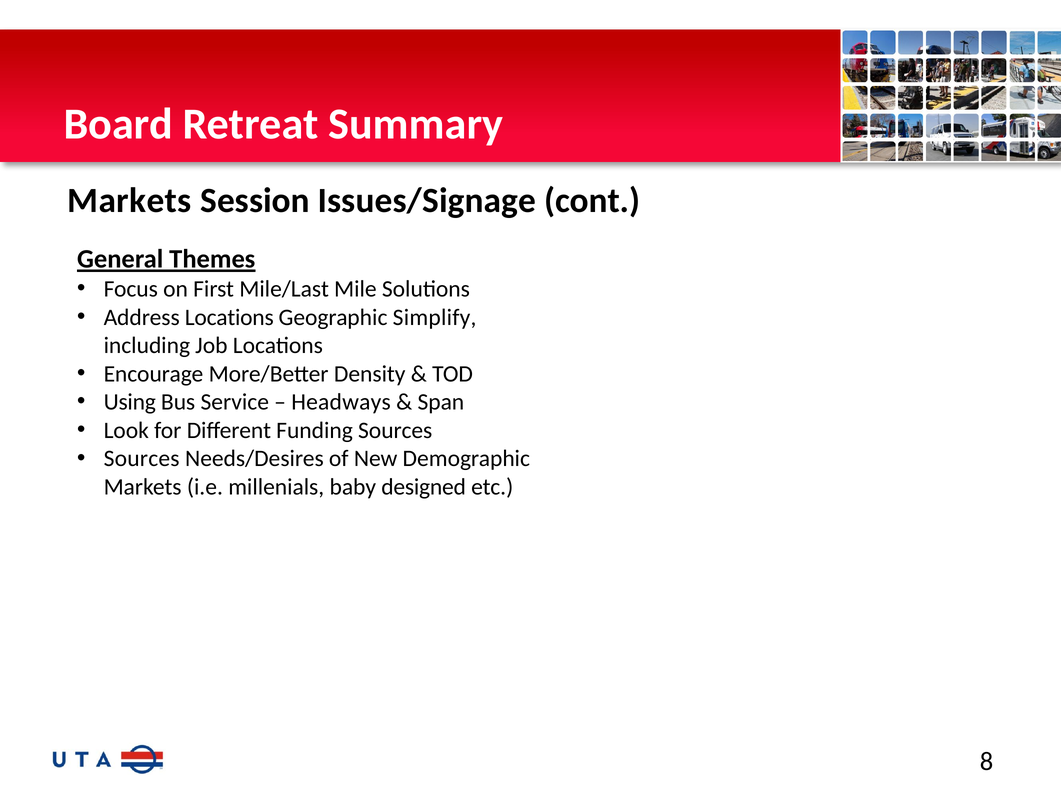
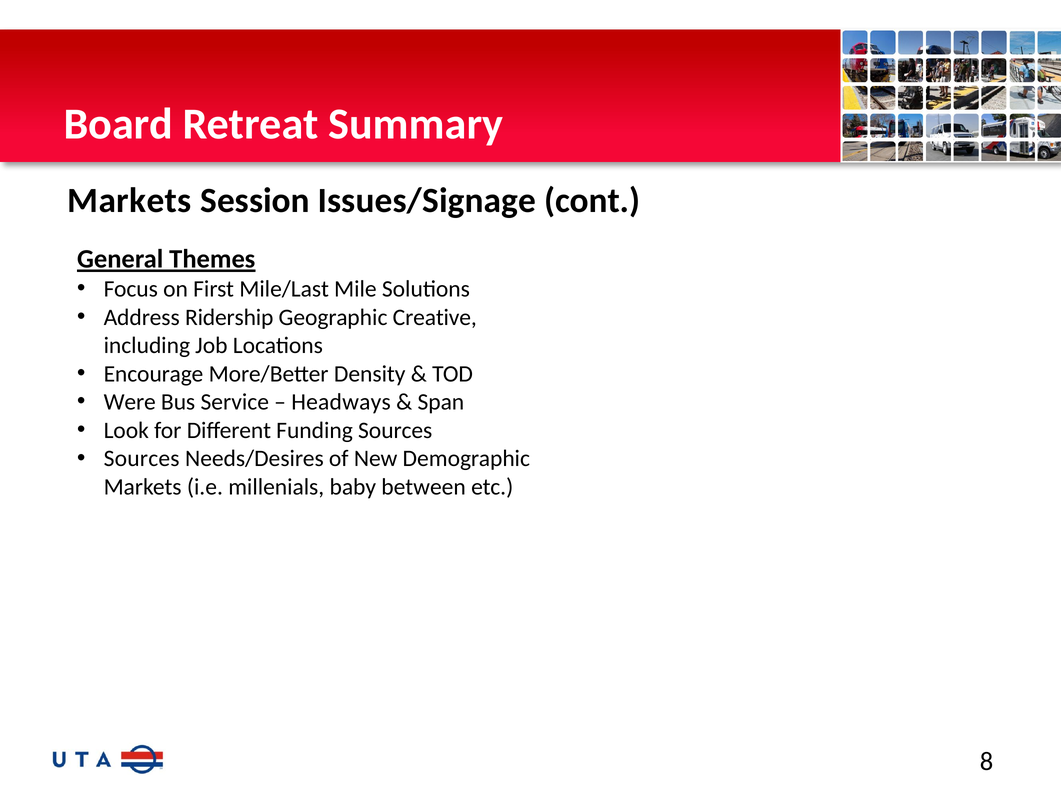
Address Locations: Locations -> Ridership (229, 317)
Simplify: Simplify -> Creative (435, 317)
Using: Using -> Were (130, 402)
designed: designed -> between (424, 487)
